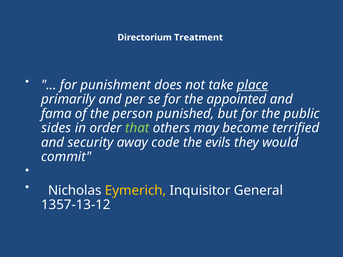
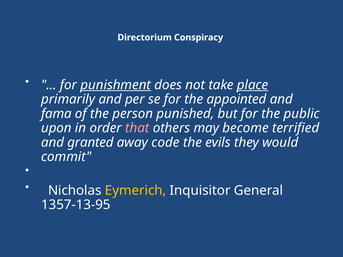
Treatment: Treatment -> Conspiracy (199, 37)
punishment underline: none -> present (116, 85)
sides: sides -> upon (56, 128)
that colour: light green -> pink (137, 128)
security: security -> granted (91, 143)
1357-13-12: 1357-13-12 -> 1357-13-95 (76, 205)
